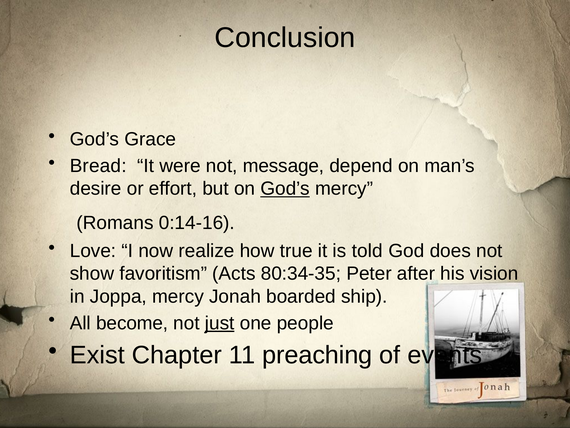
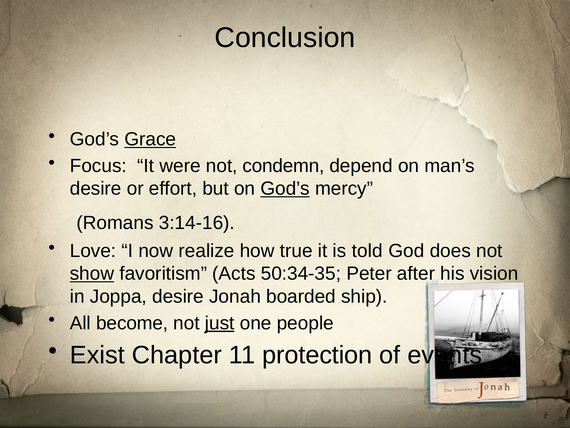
Grace underline: none -> present (150, 139)
Bread: Bread -> Focus (98, 166)
message: message -> condemn (284, 166)
0:14-16: 0:14-16 -> 3:14-16 (197, 223)
show underline: none -> present (92, 273)
80:34-35: 80:34-35 -> 50:34-35 (301, 273)
Joppa mercy: mercy -> desire (178, 296)
preaching: preaching -> protection (317, 355)
